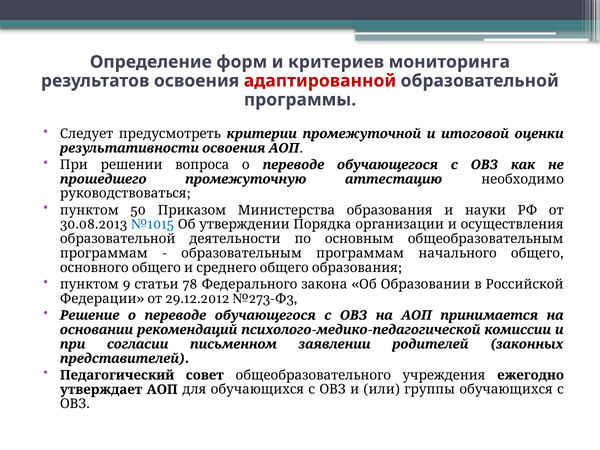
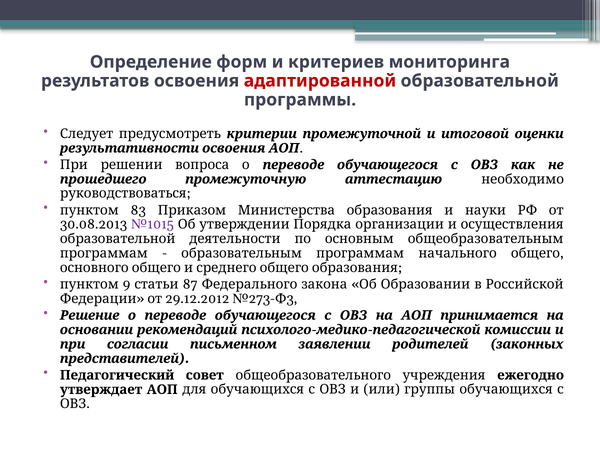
50: 50 -> 83 (138, 210)
№1015 colour: blue -> purple (152, 225)
78: 78 -> 87 (190, 284)
